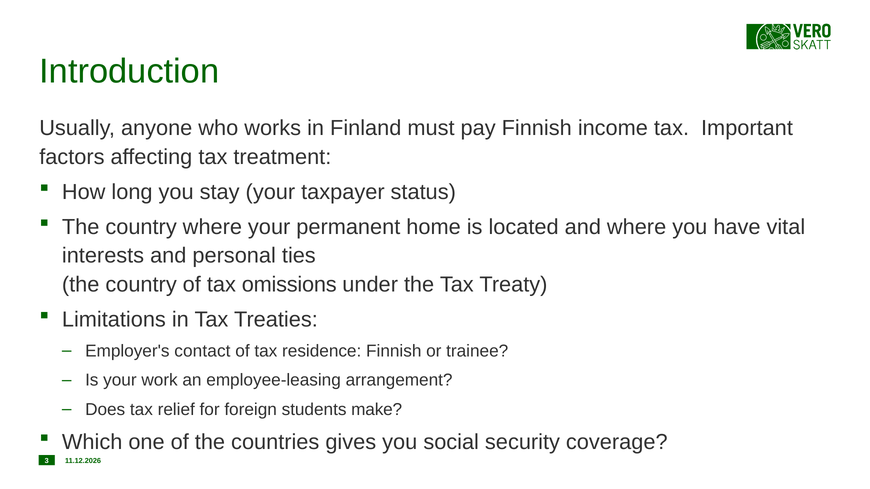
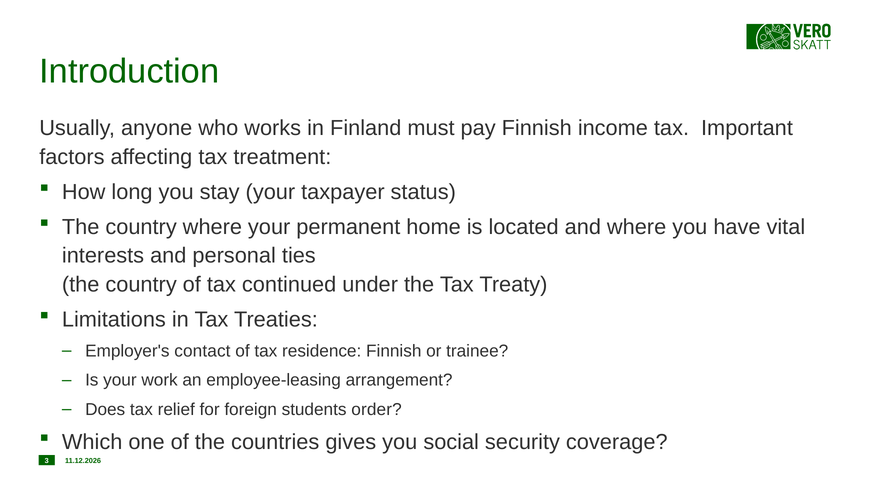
omissions: omissions -> continued (289, 285)
make: make -> order (377, 410)
